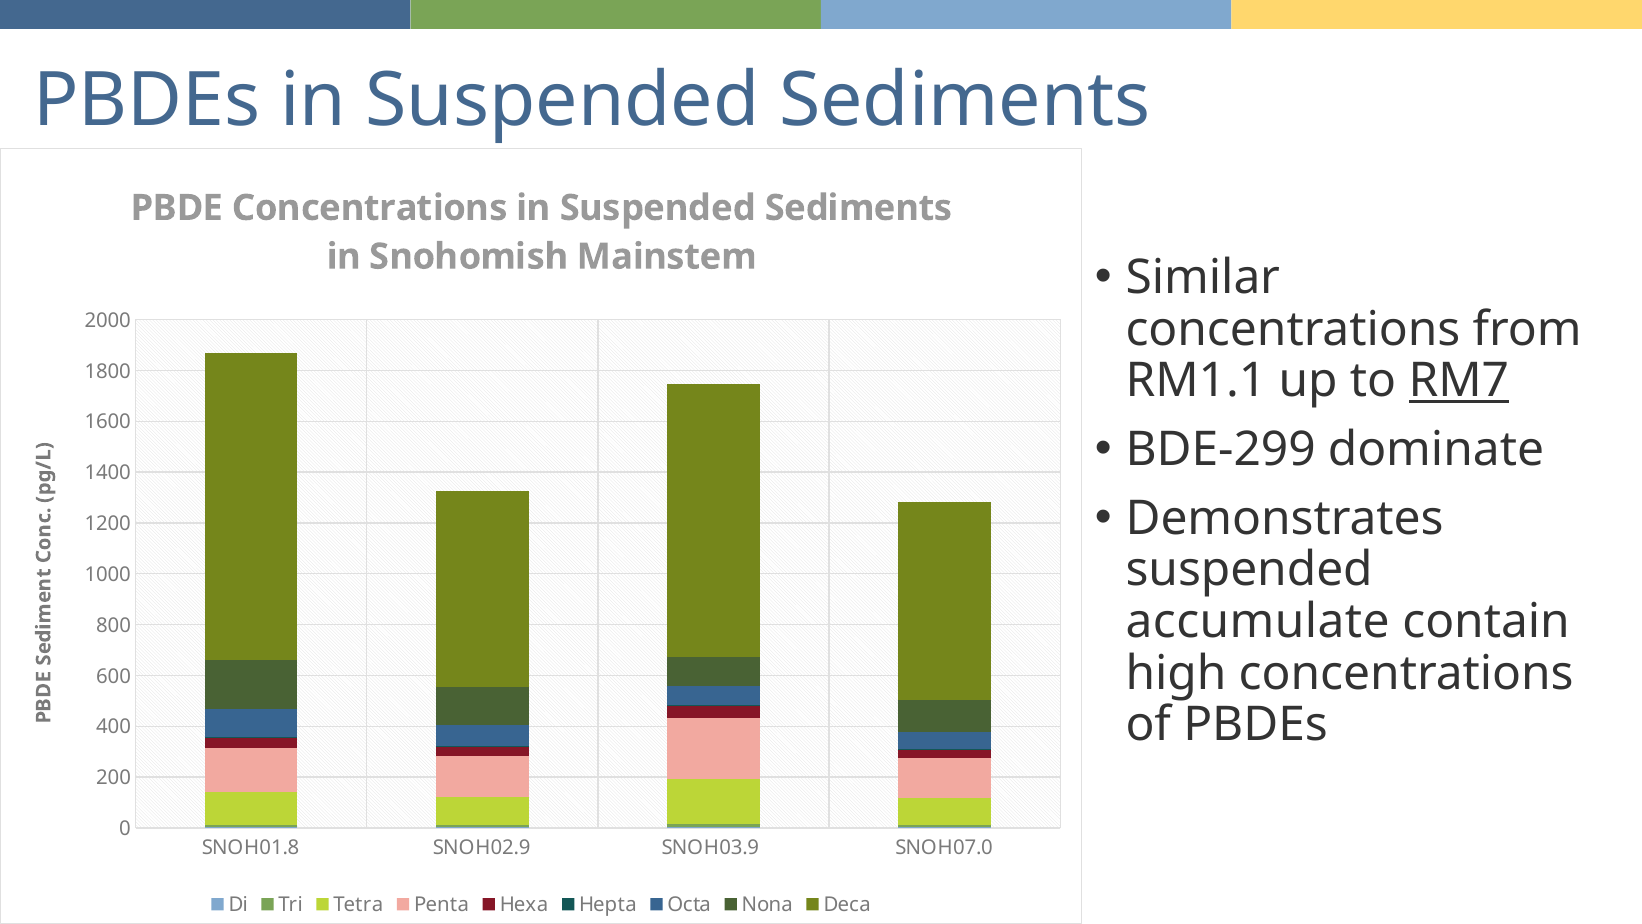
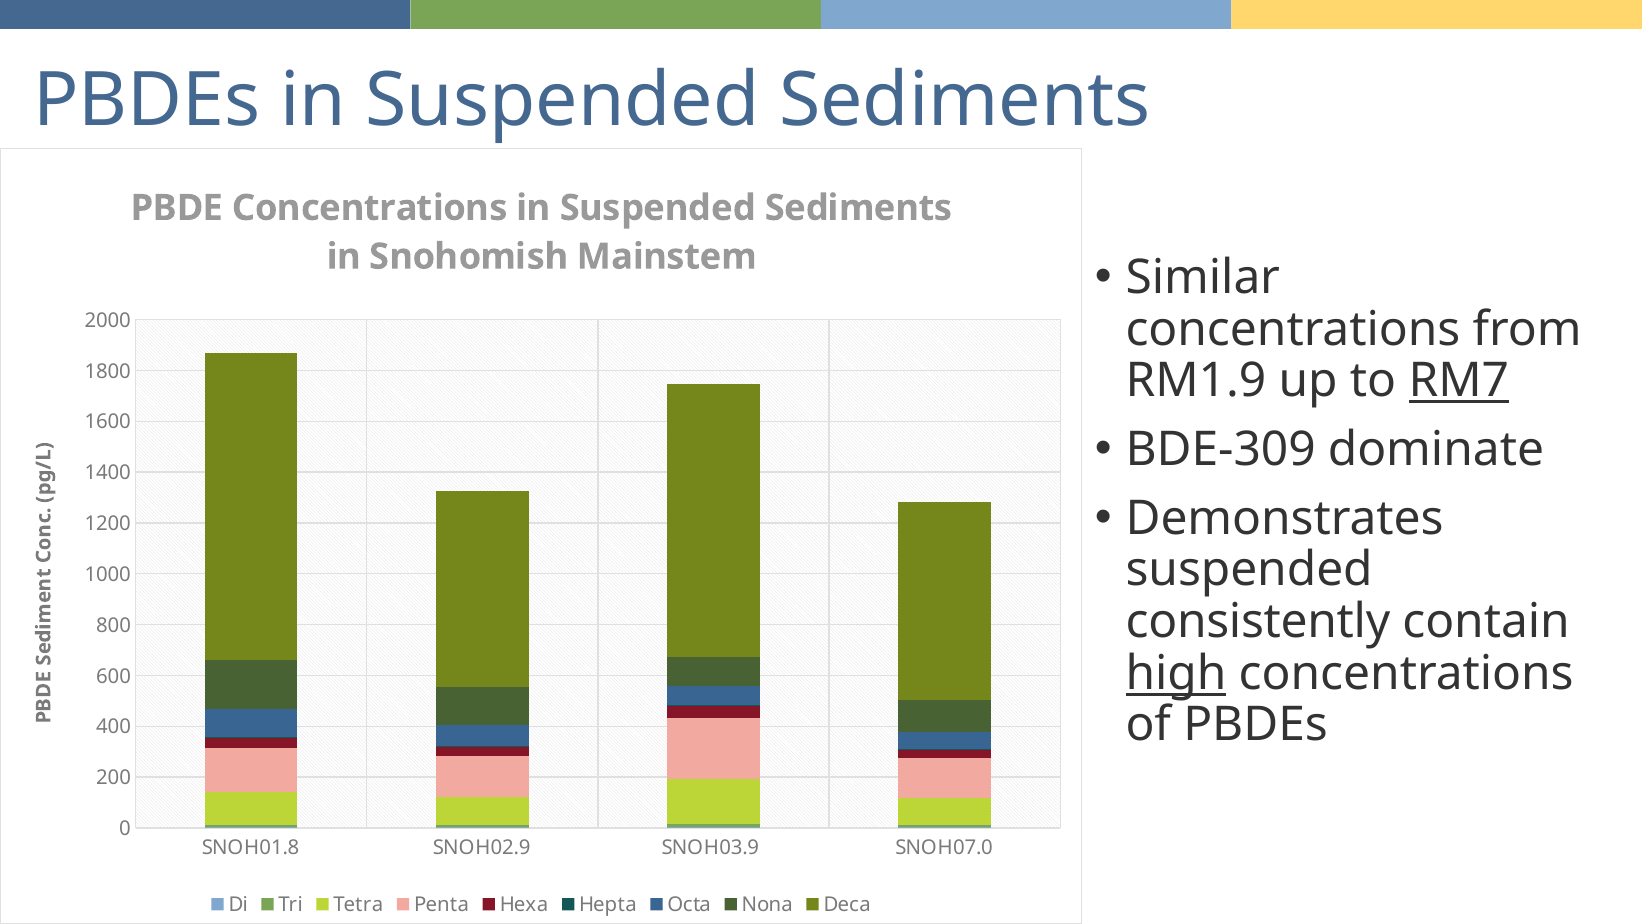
RM1.1: RM1.1 -> RM1.9 (1196, 381)
BDE-299: BDE-299 -> BDE-309 (1221, 450)
accumulate: accumulate -> consistently (1258, 622)
high underline: none -> present (1176, 673)
